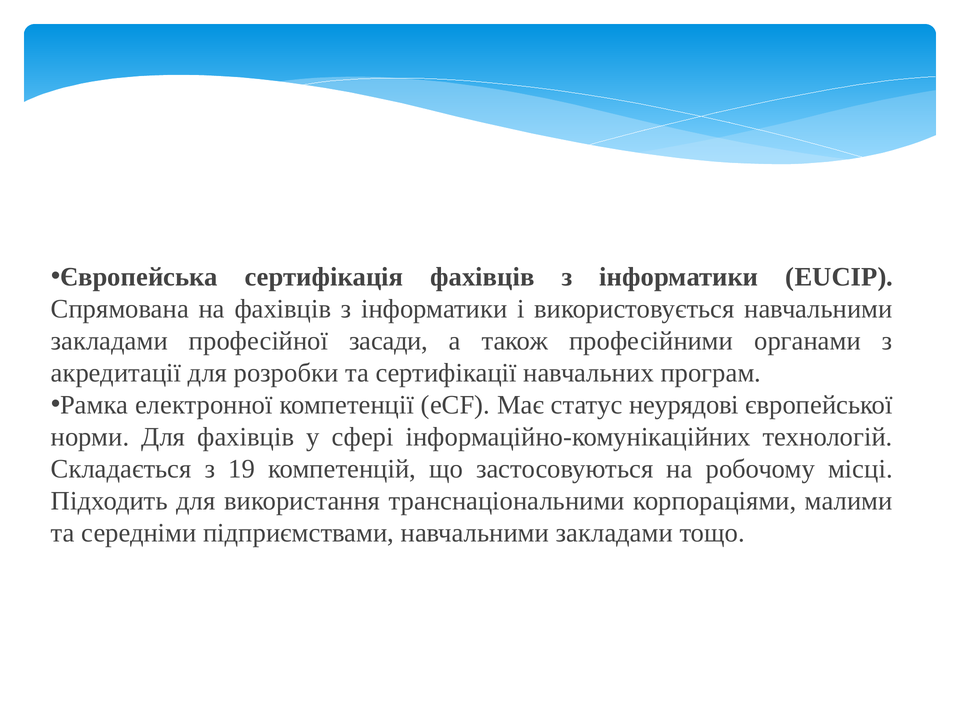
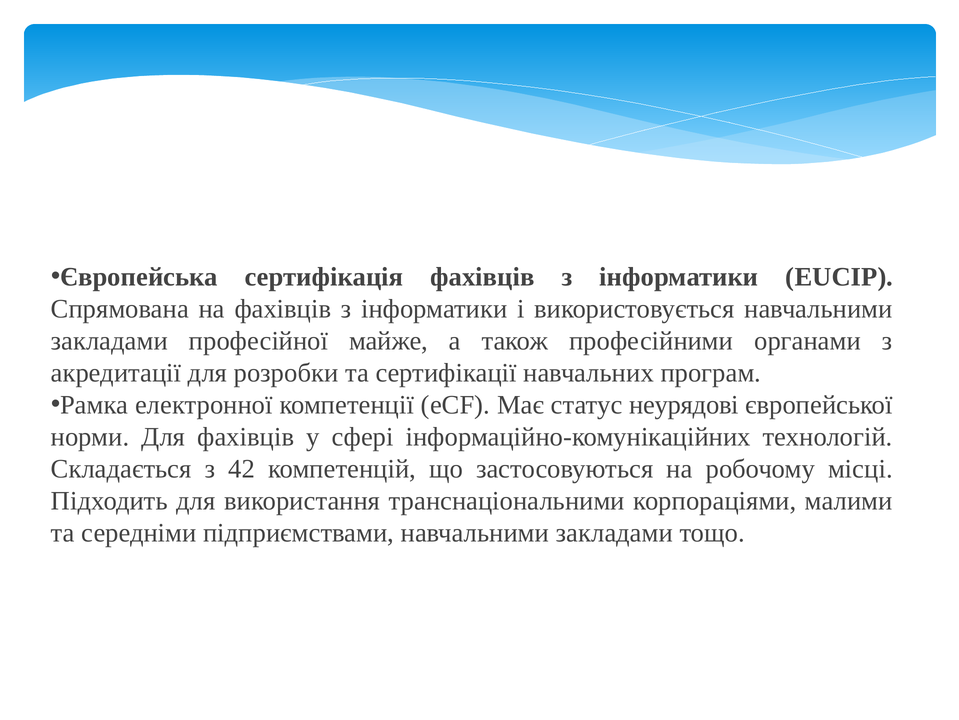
засади: засади -> майже (389, 340)
19: 19 -> 42 (242, 468)
